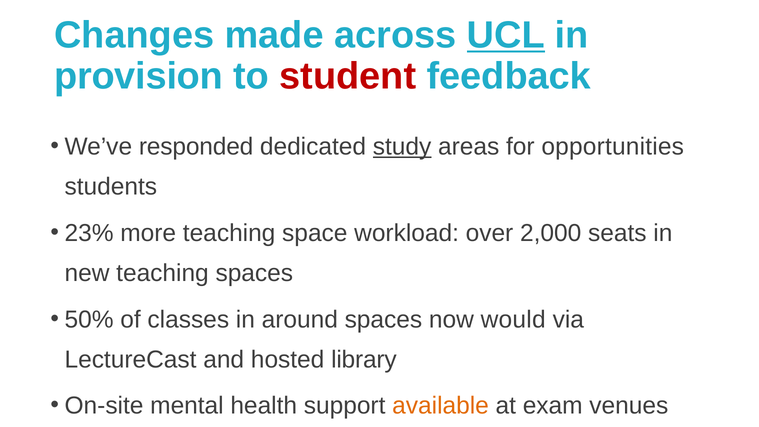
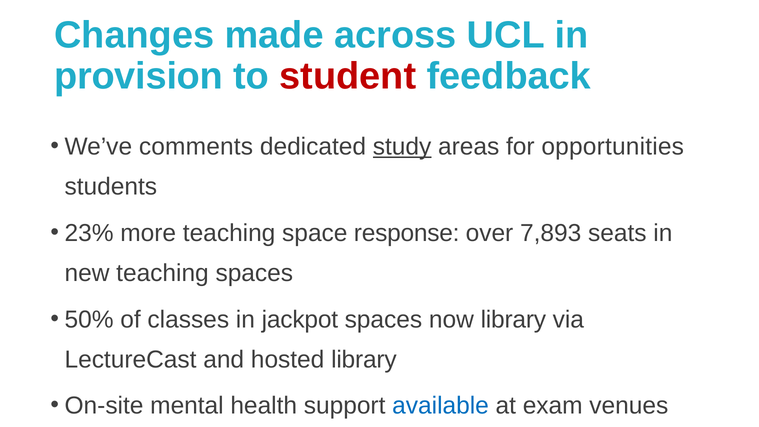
UCL underline: present -> none (506, 35)
responded: responded -> comments (196, 147)
workload: workload -> response (407, 233)
2,000: 2,000 -> 7,893 (551, 233)
around: around -> jackpot (300, 319)
now would: would -> library (513, 319)
available colour: orange -> blue (441, 406)
